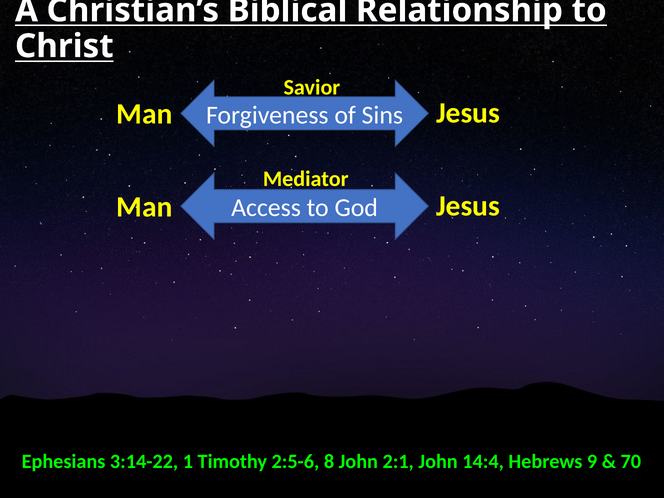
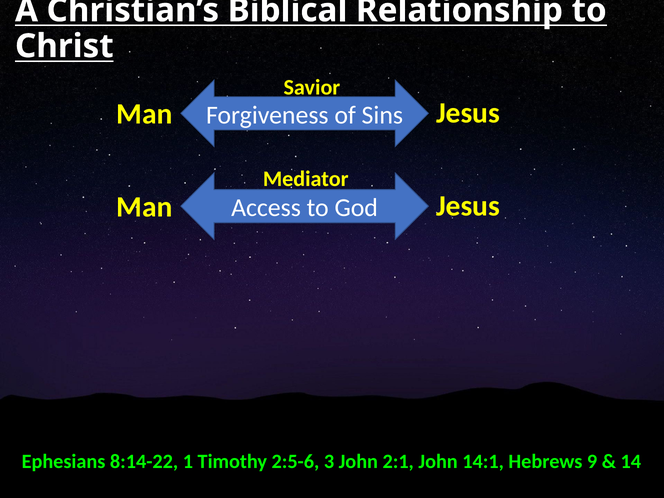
3:14-22: 3:14-22 -> 8:14-22 (144, 462)
8: 8 -> 3 (329, 462)
14:4: 14:4 -> 14:1 (483, 462)
70: 70 -> 14 (631, 462)
